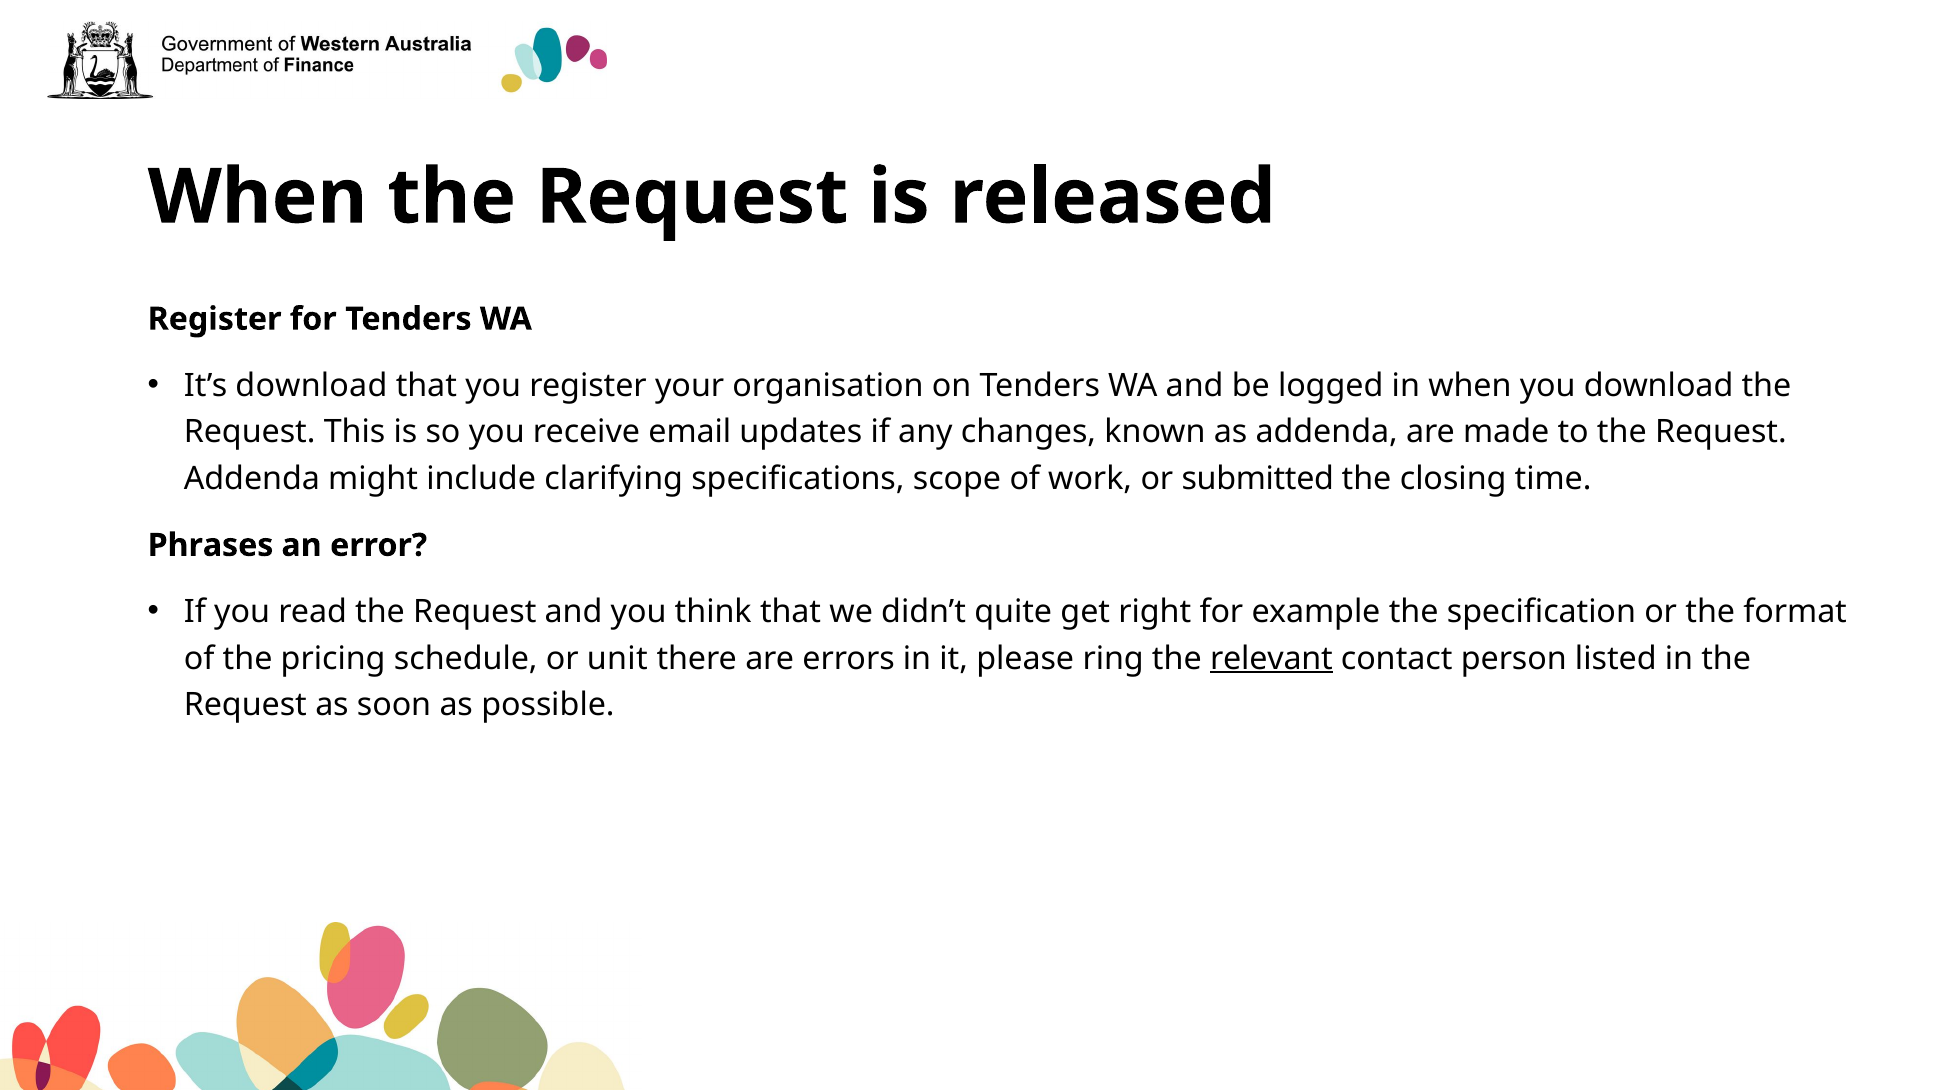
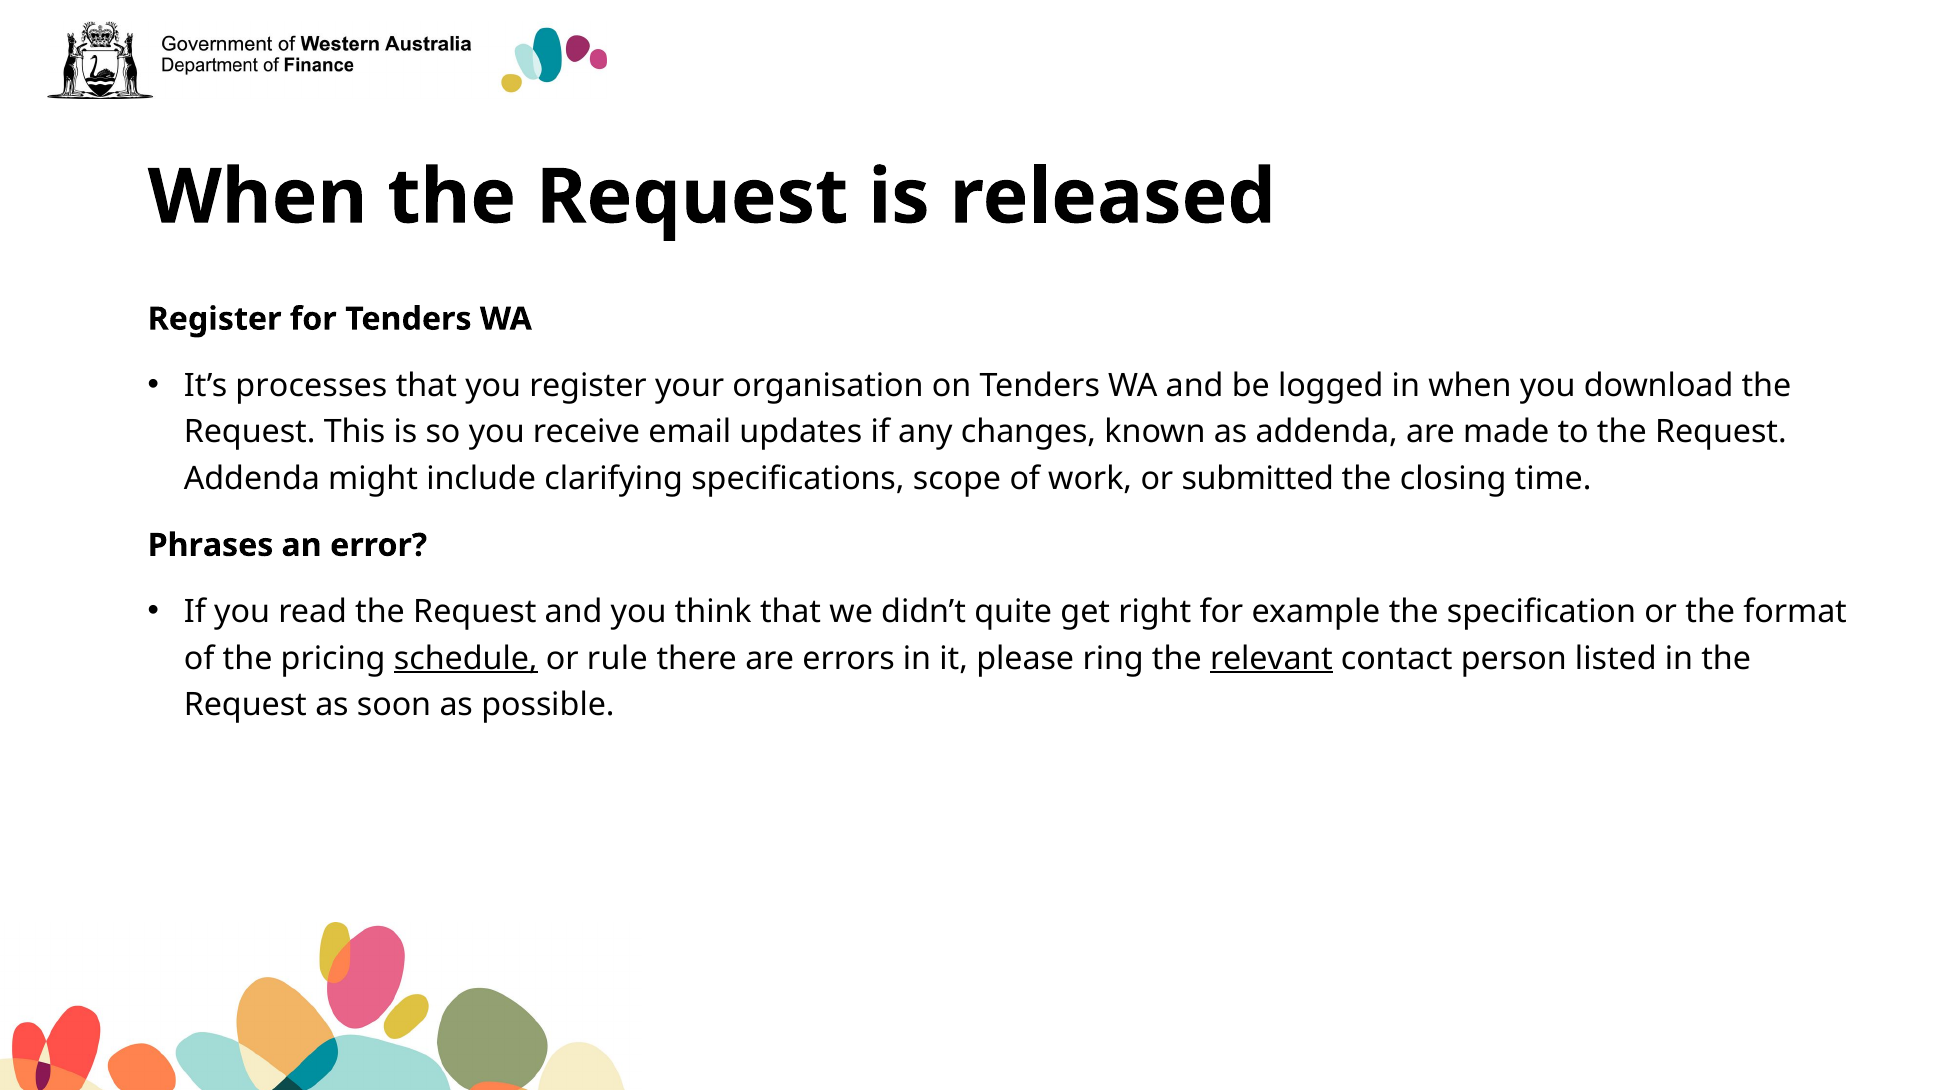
It’s download: download -> processes (311, 386)
schedule underline: none -> present (466, 658)
unit: unit -> rule (617, 658)
